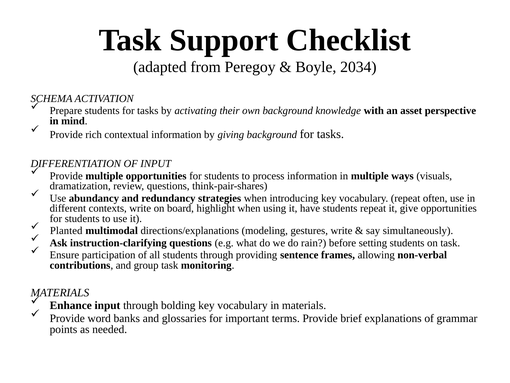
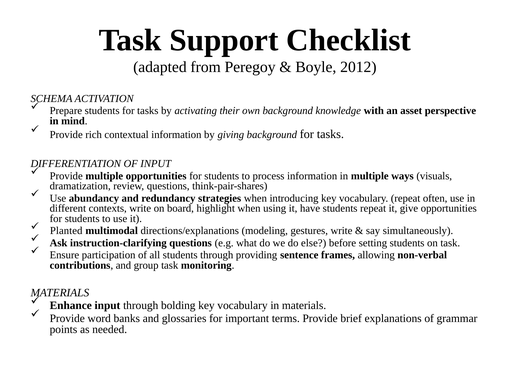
2034: 2034 -> 2012 (358, 67)
rain: rain -> else (314, 243)
